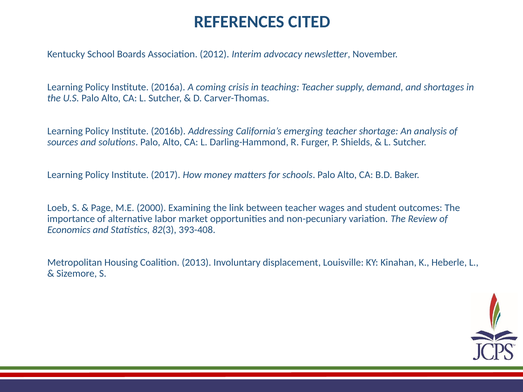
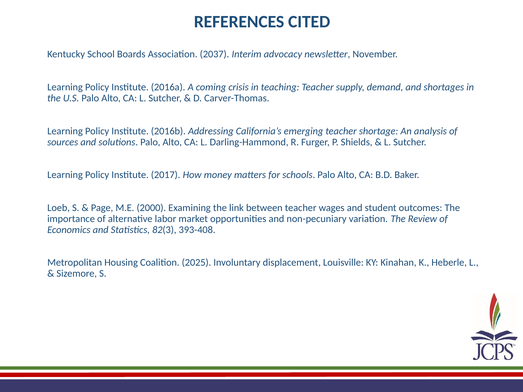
2012: 2012 -> 2037 (215, 54)
2013: 2013 -> 2025 (196, 263)
